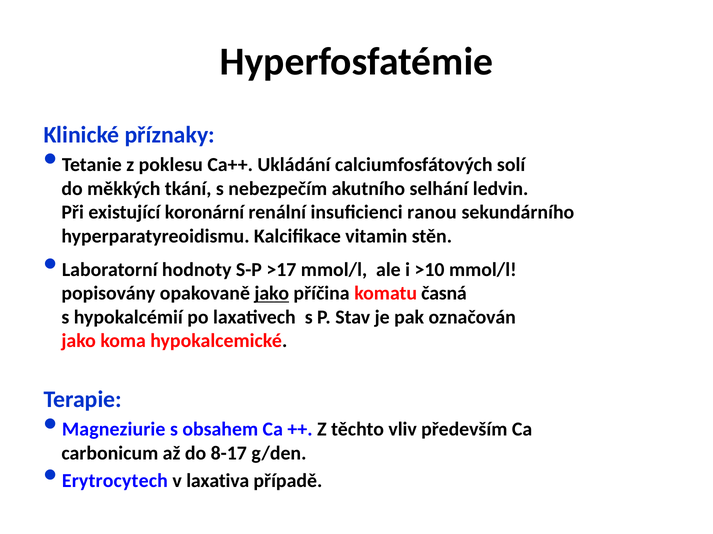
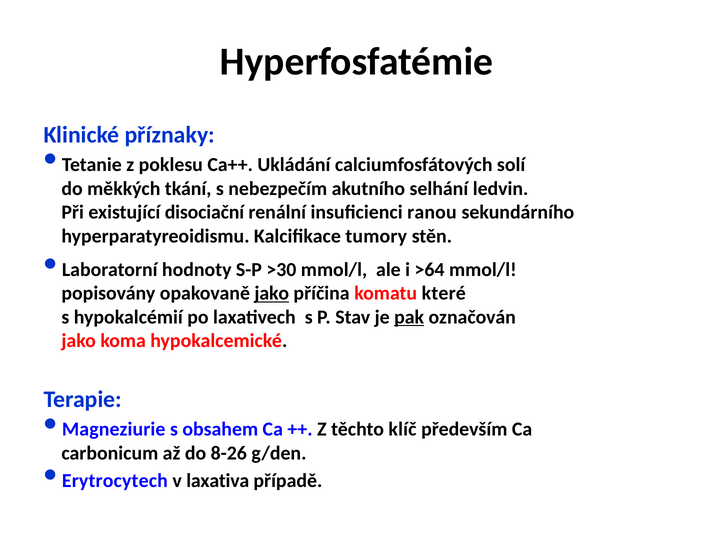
koronární: koronární -> disociační (204, 213)
vitamin: vitamin -> tumory (376, 236)
>17: >17 -> >30 (281, 270)
>10: >10 -> >64 (430, 270)
časná: časná -> které (444, 294)
pak underline: none -> present (409, 318)
vliv: vliv -> klíč (402, 430)
8-17: 8-17 -> 8-26 (229, 454)
